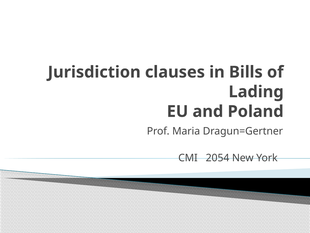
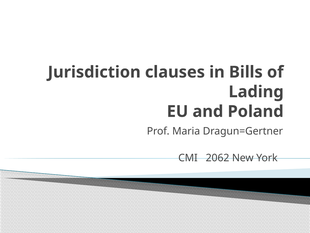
2054: 2054 -> 2062 (218, 158)
